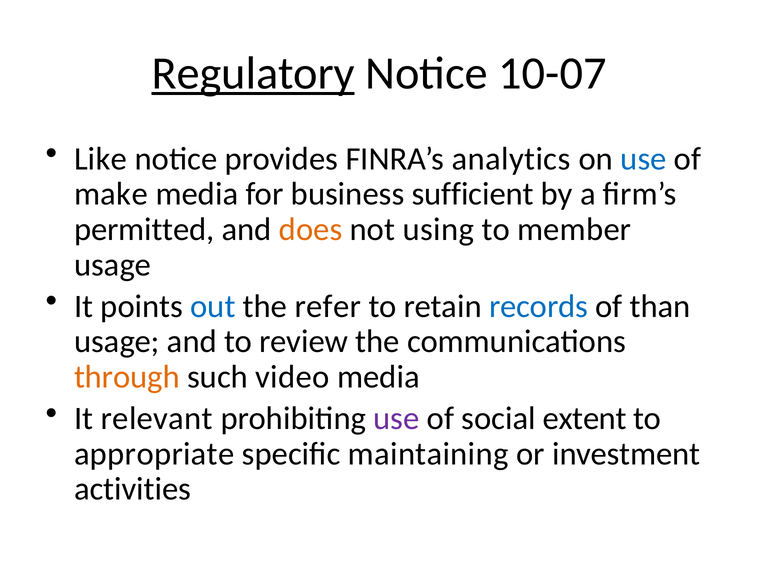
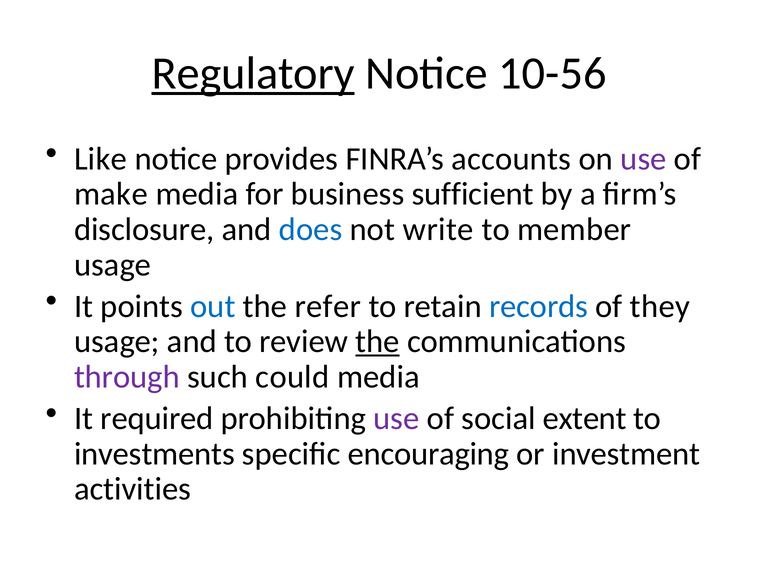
10-07: 10-07 -> 10-56 (552, 73)
analytics: analytics -> accounts (511, 159)
use colour: blue -> purple (644, 159)
permitted: permitted -> disclosure (144, 229)
does colour: orange -> blue (311, 229)
using: using -> write (438, 229)
than: than -> they (660, 306)
the underline: none -> present (378, 341)
through colour: orange -> purple (127, 377)
video: video -> could (292, 377)
relevant: relevant -> required (157, 418)
appropriate: appropriate -> investments (154, 453)
maintaining: maintaining -> encouraging (428, 453)
